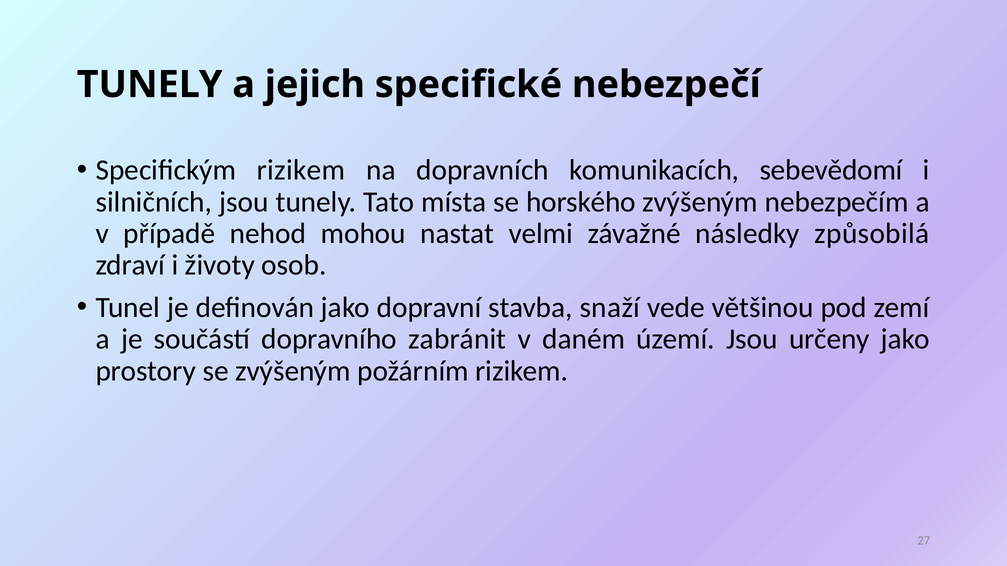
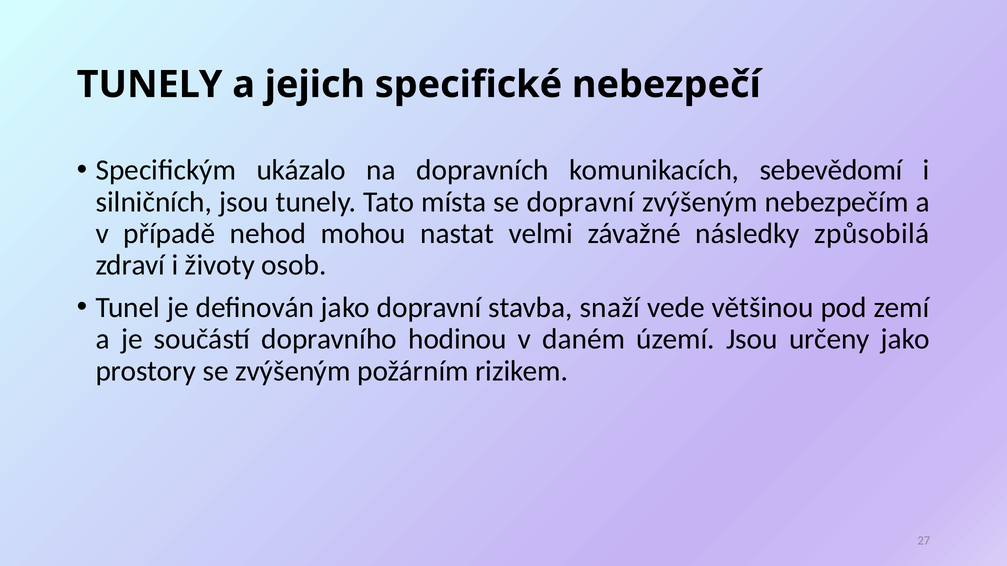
Specifickým rizikem: rizikem -> ukázalo (301, 170)
se horského: horského -> dopravní (581, 202)
zabránit: zabránit -> hodinou (457, 339)
